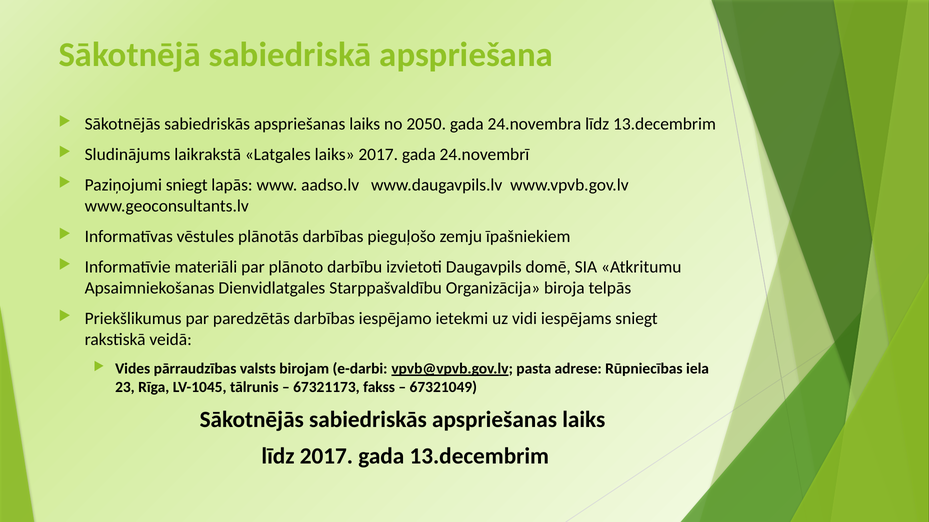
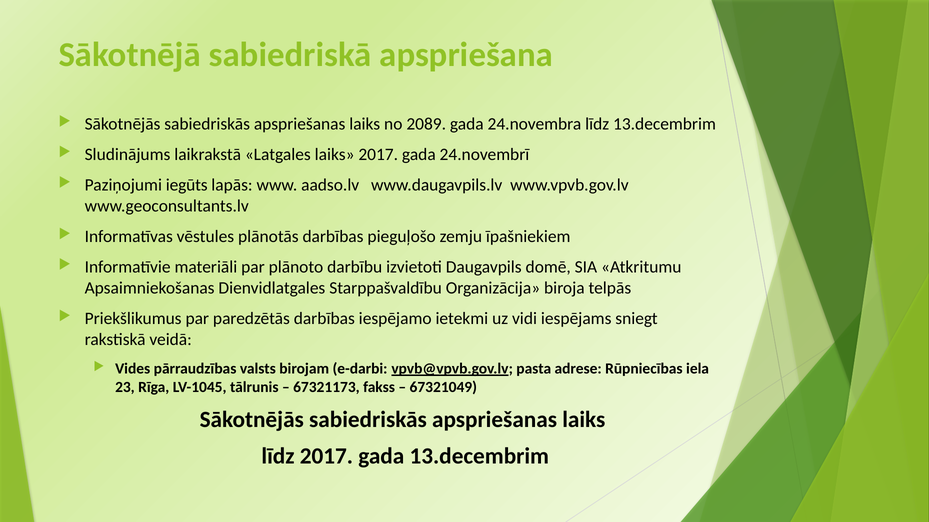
2050: 2050 -> 2089 (426, 124)
Paziņojumi sniegt: sniegt -> iegūts (187, 185)
